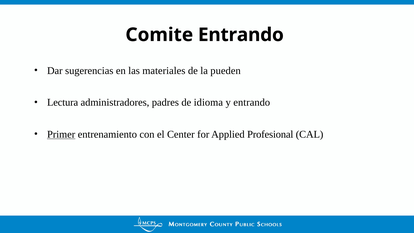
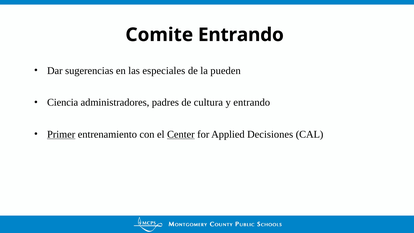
materiales: materiales -> especiales (164, 71)
Lectura: Lectura -> Ciencia (63, 102)
idioma: idioma -> cultura (208, 102)
Center underline: none -> present (181, 134)
Profesional: Profesional -> Decisiones (270, 134)
